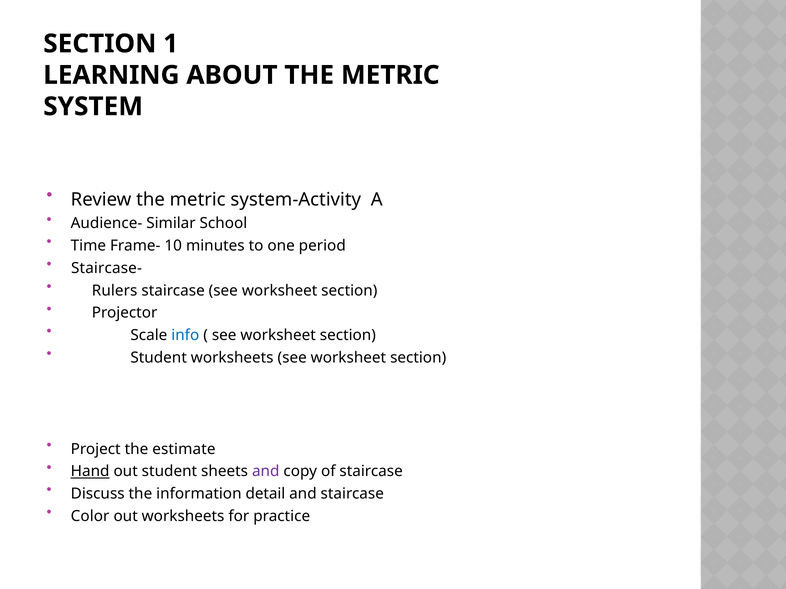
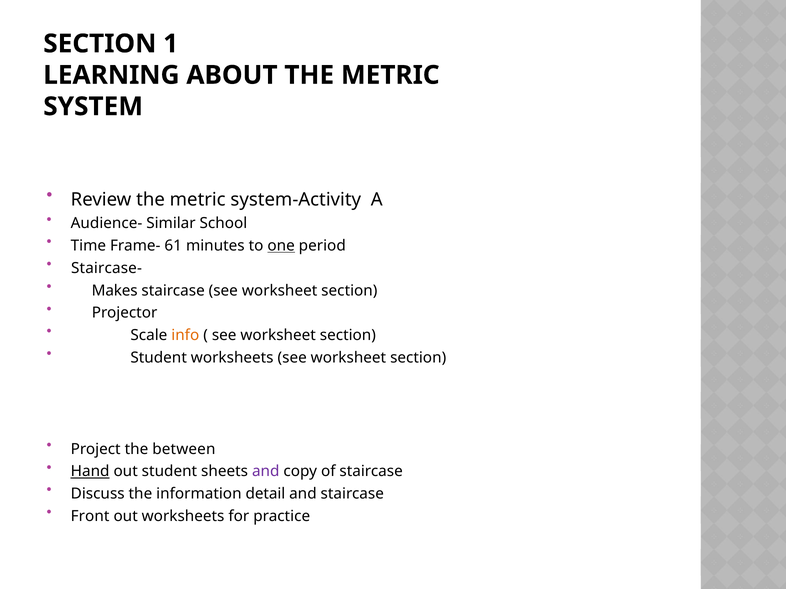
10: 10 -> 61 (173, 246)
one underline: none -> present (281, 246)
Rulers: Rulers -> Makes (115, 291)
info colour: blue -> orange (185, 336)
estimate: estimate -> between (184, 449)
Color: Color -> Front (90, 517)
